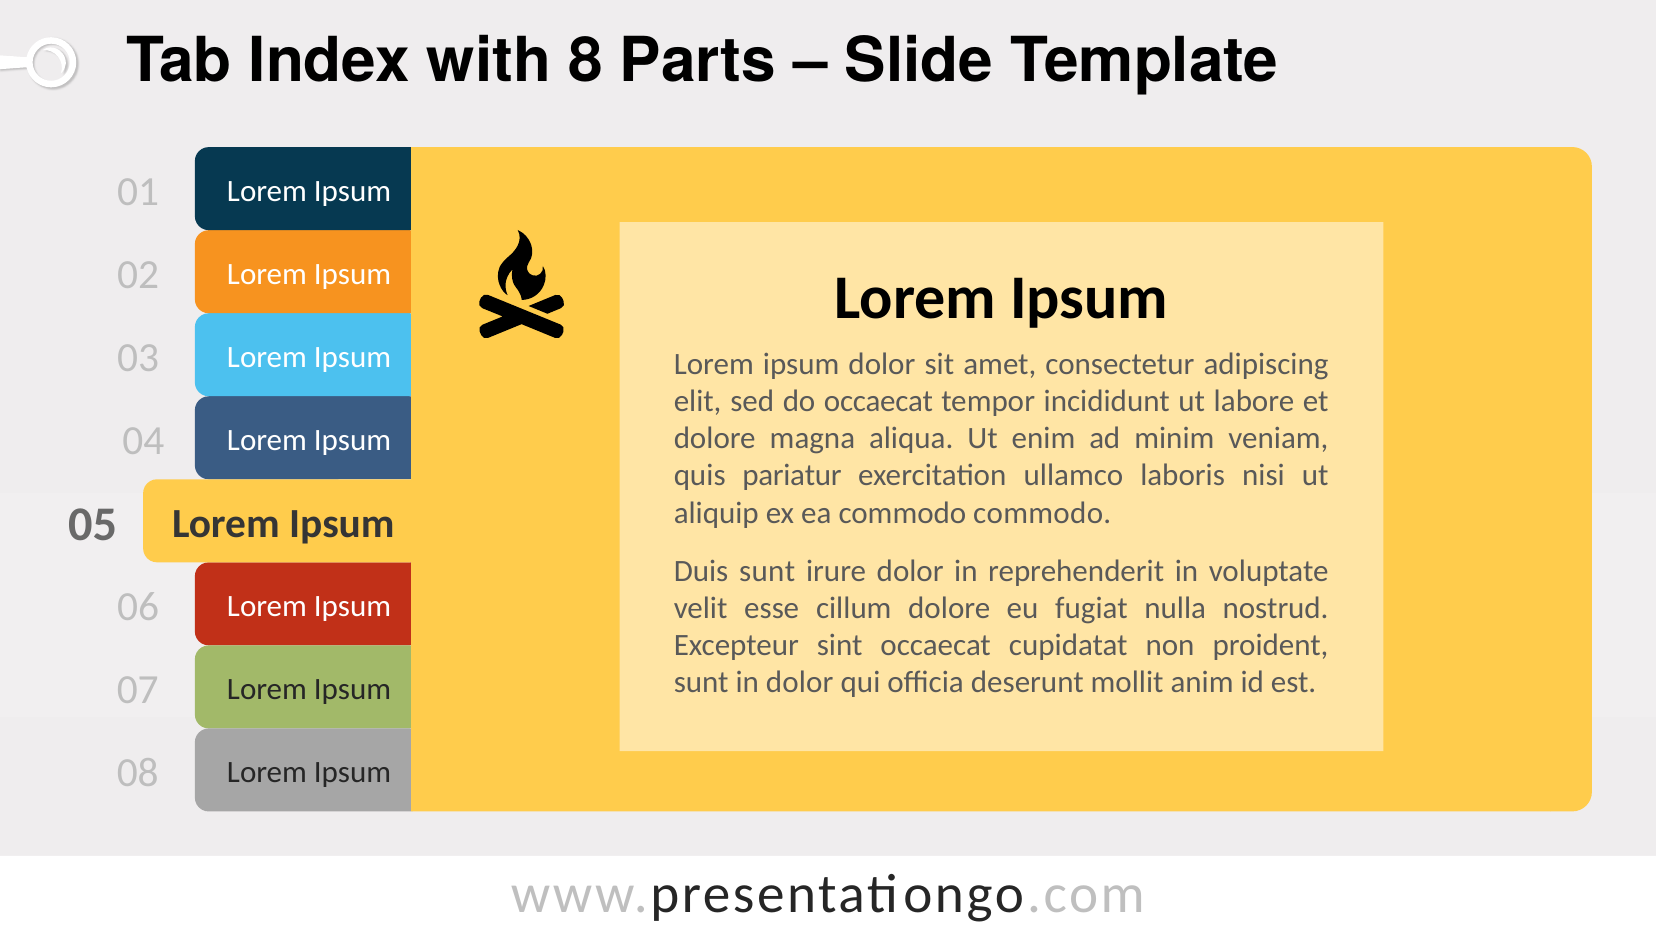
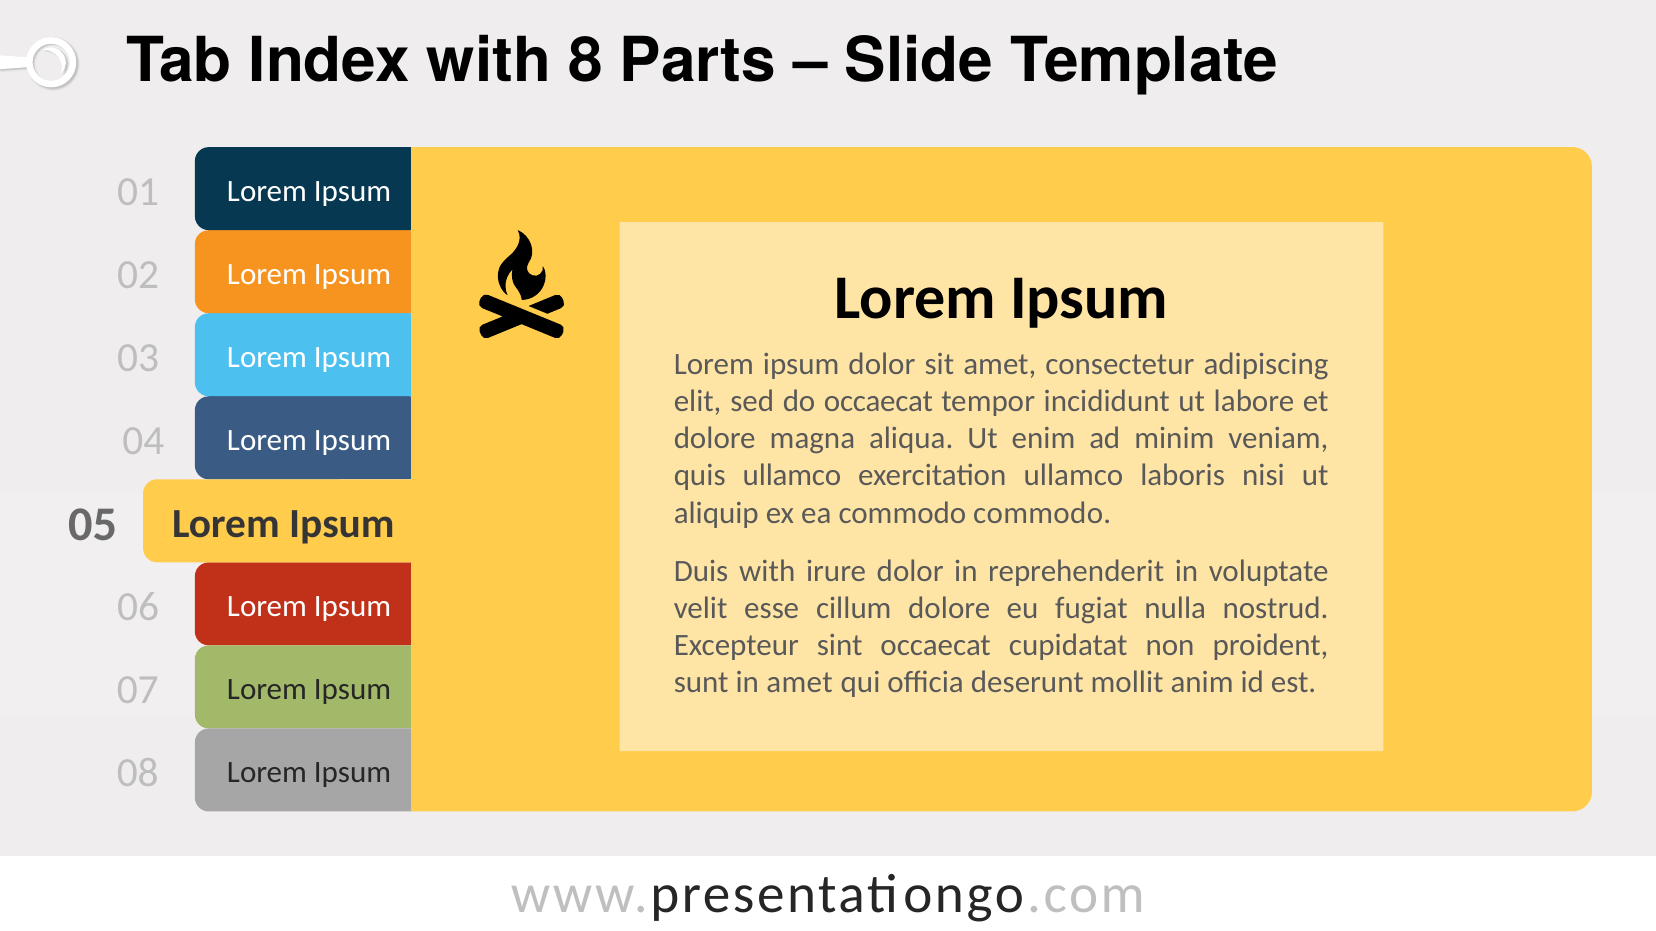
quis pariatur: pariatur -> ullamco (792, 476)
Duis sunt: sunt -> with (767, 571)
in dolor: dolor -> amet (800, 683)
